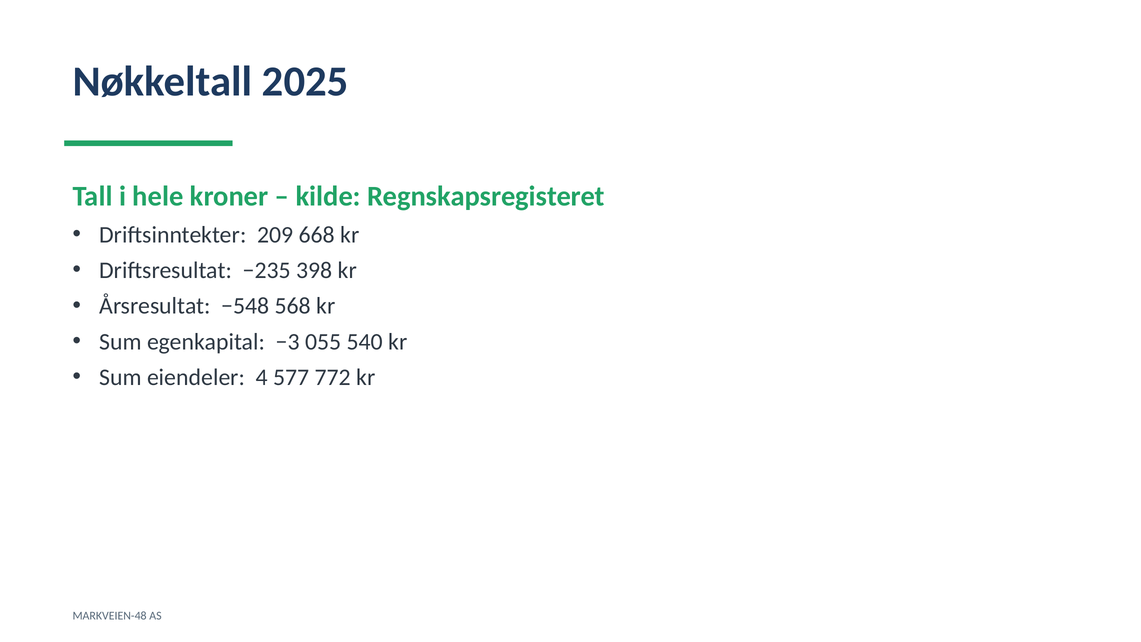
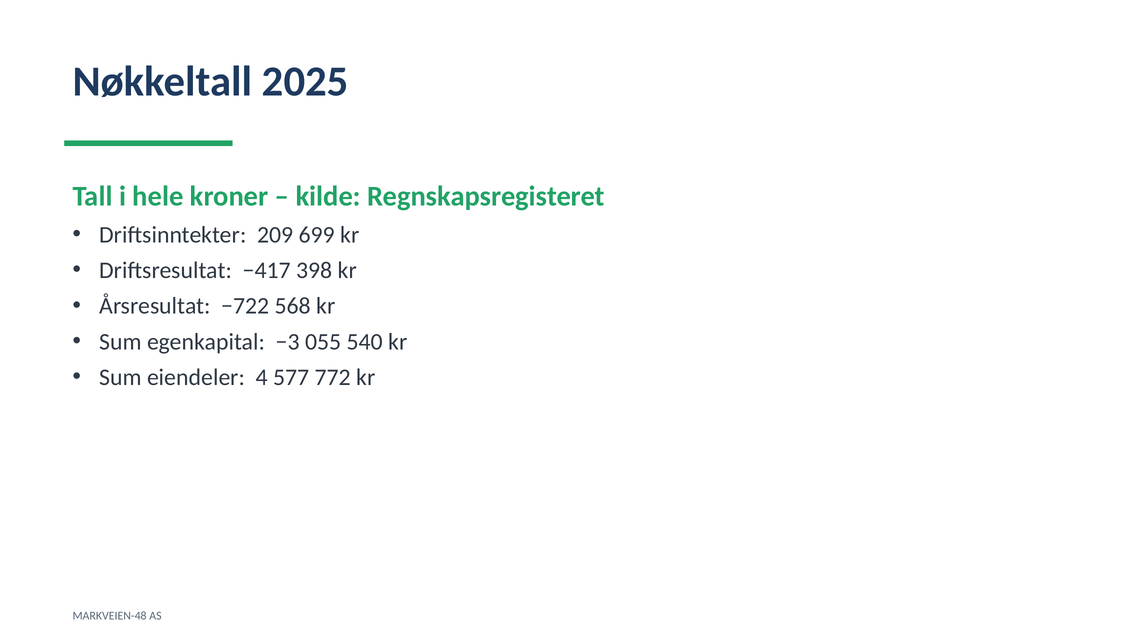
668: 668 -> 699 (317, 235)
−235: −235 -> −417 (267, 270)
−548: −548 -> −722 (245, 306)
